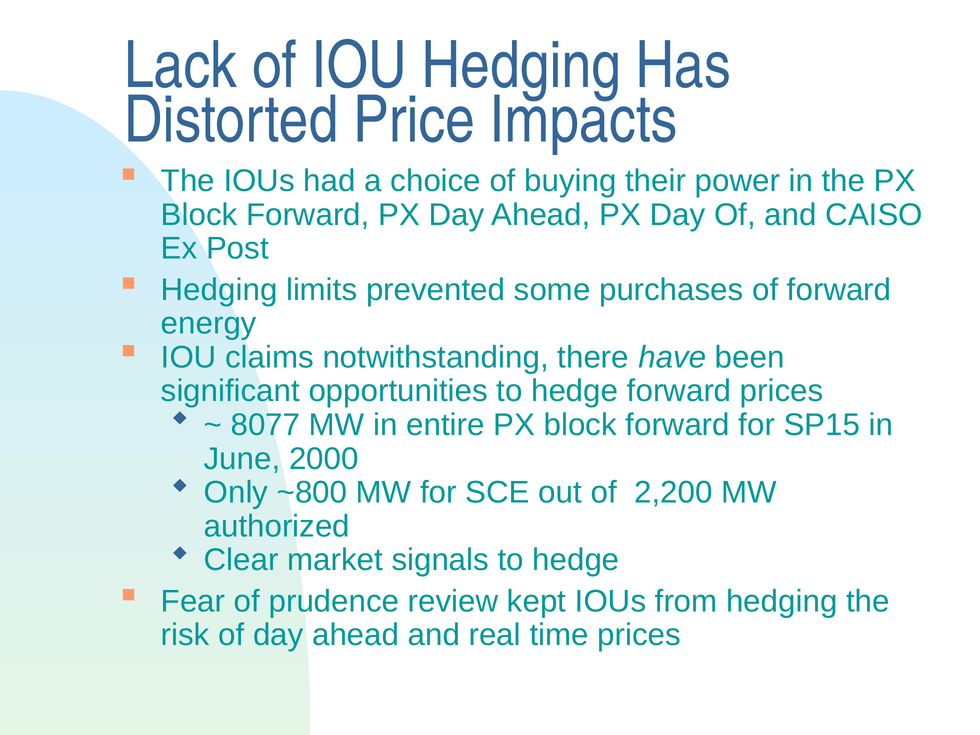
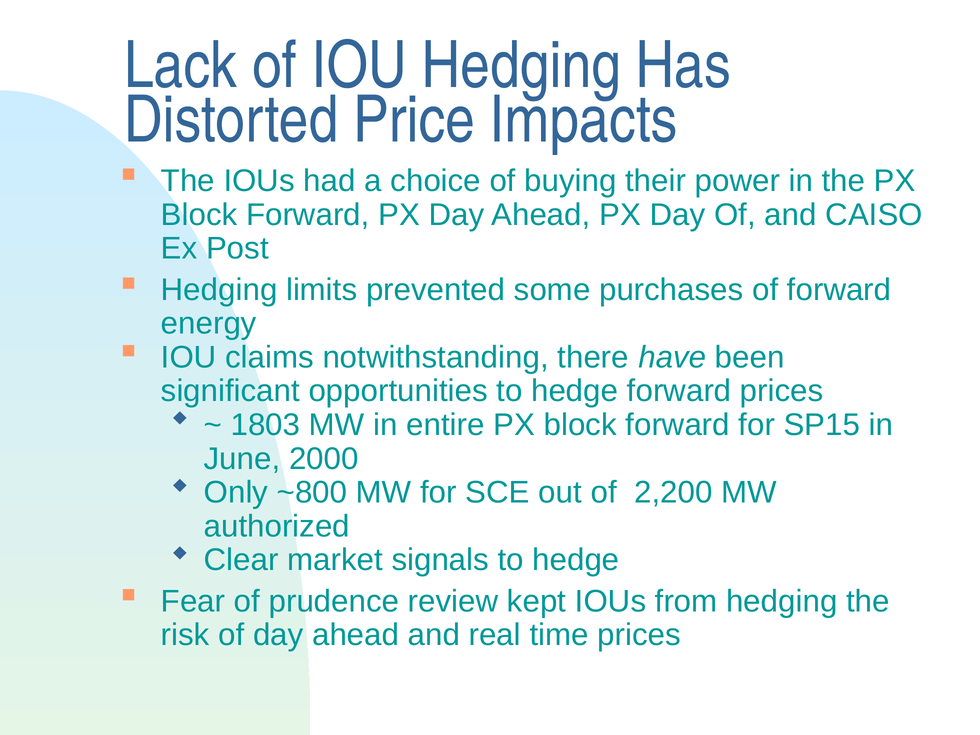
8077: 8077 -> 1803 (265, 425)
